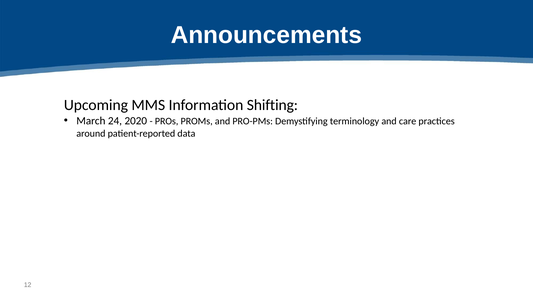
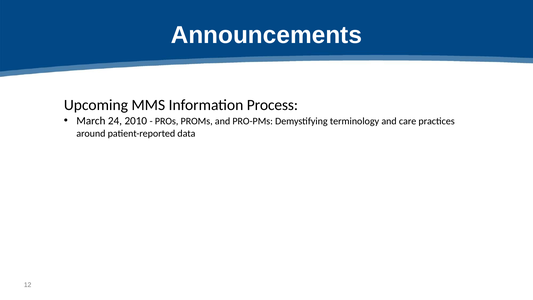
Shifting: Shifting -> Process (272, 105)
2020: 2020 -> 2010 (136, 121)
